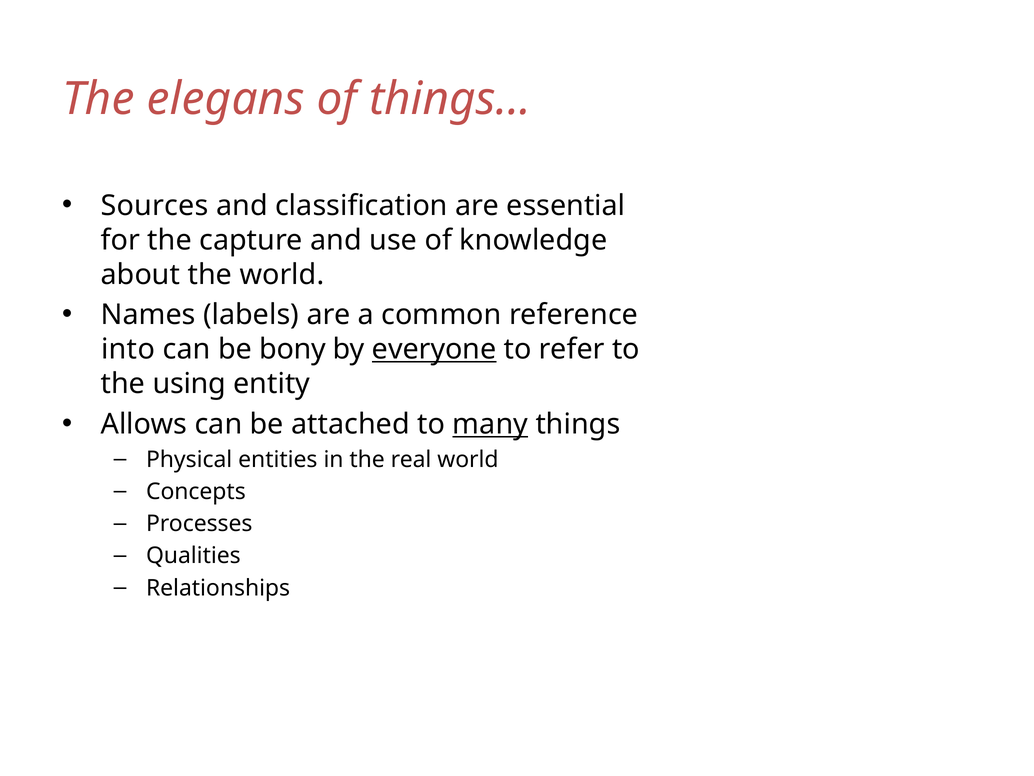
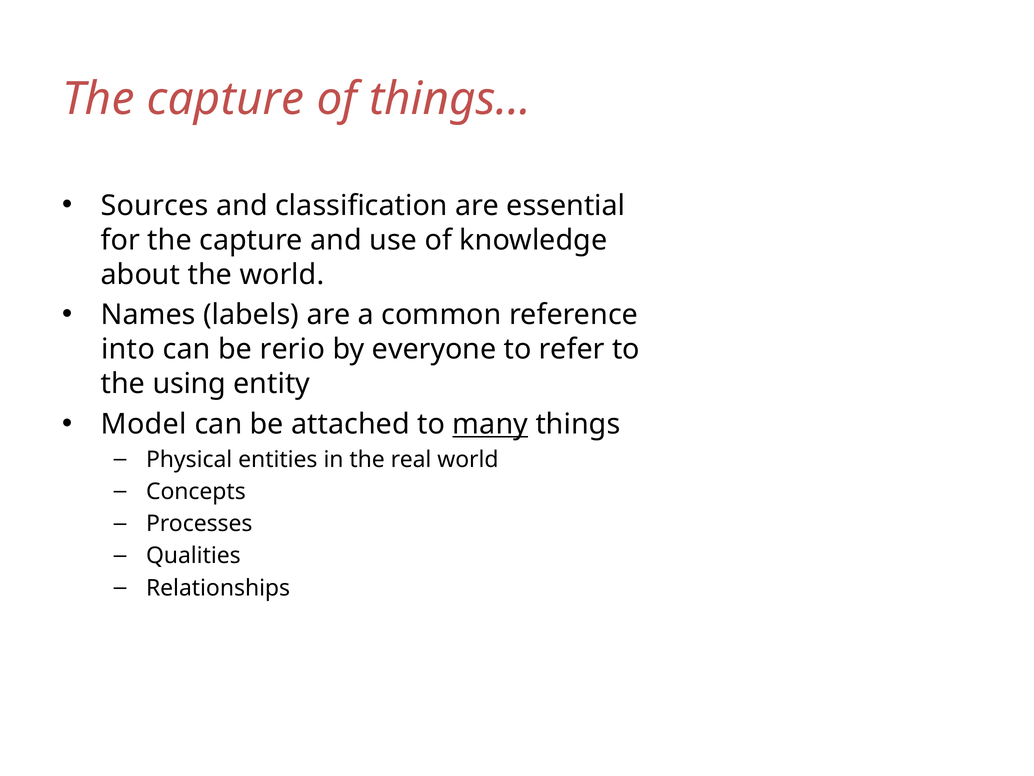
elegans: elegans -> capture (226, 99)
bony: bony -> rerio (292, 349)
everyone underline: present -> none (434, 349)
Allows: Allows -> Model (144, 424)
